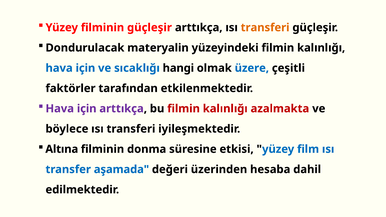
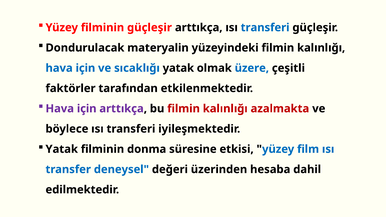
transferi colour: orange -> blue (265, 28)
sıcaklığı hangi: hangi -> yatak (178, 68)
Altına: Altına -> Yatak (62, 149)
aşamada: aşamada -> deneysel (121, 169)
